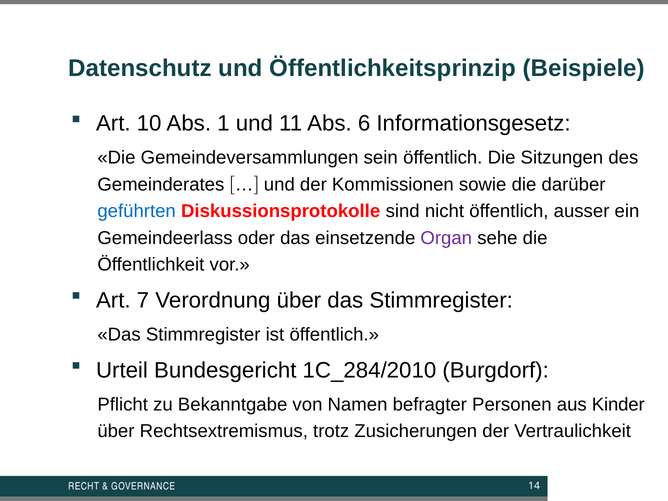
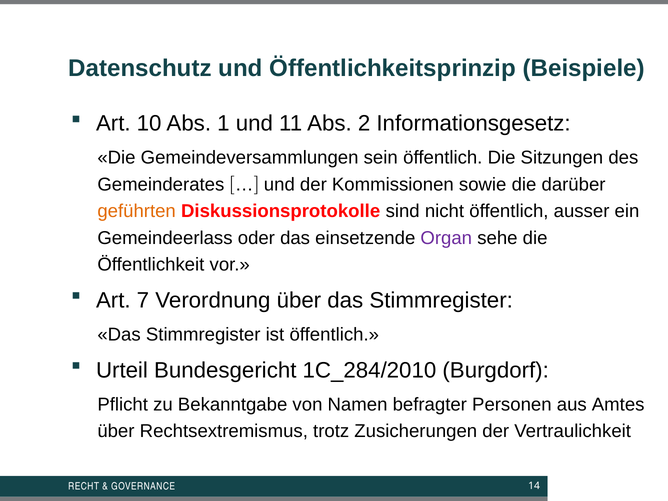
6: 6 -> 2 (364, 123)
geführten colour: blue -> orange (137, 211)
Kinder: Kinder -> Amtes (618, 404)
